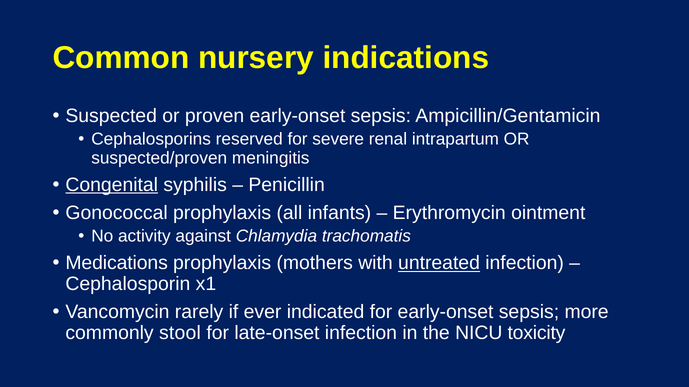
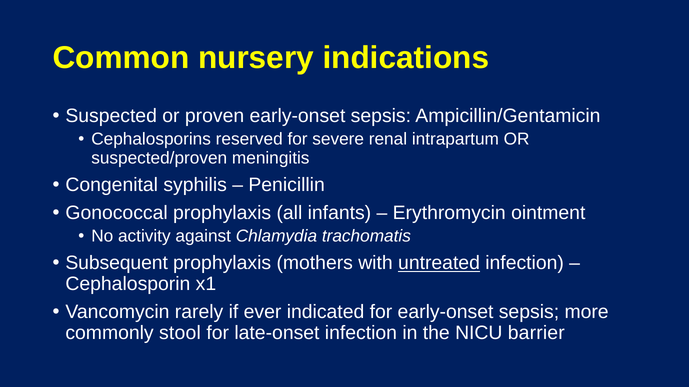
Congenital underline: present -> none (112, 185)
Medications: Medications -> Subsequent (117, 263)
toxicity: toxicity -> barrier (536, 334)
